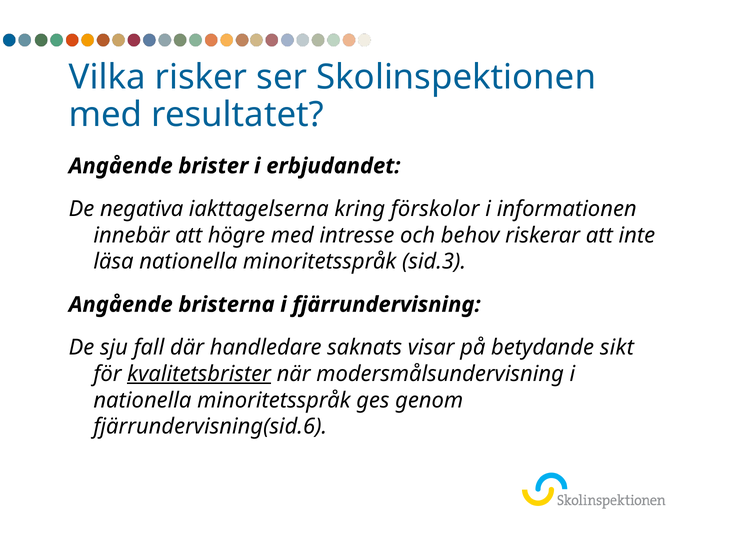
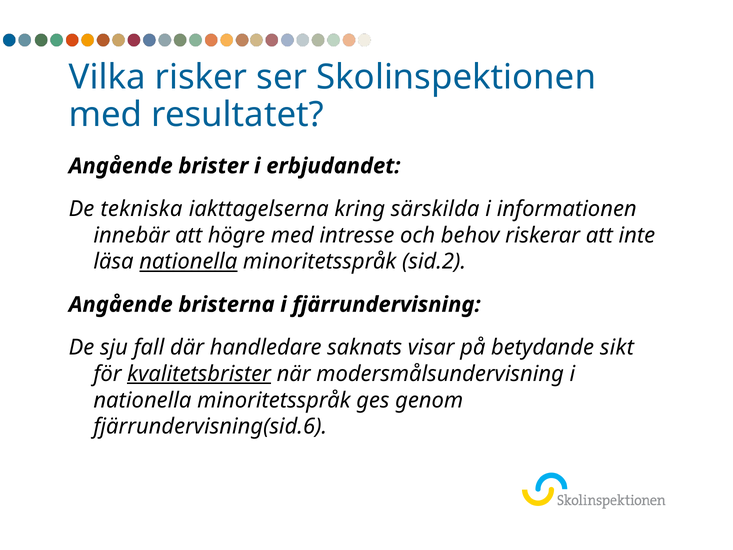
negativa: negativa -> tekniska (141, 209)
förskolor: förskolor -> särskilda (435, 209)
nationella underline: none -> present (188, 262)
sid.3: sid.3 -> sid.2 (434, 262)
